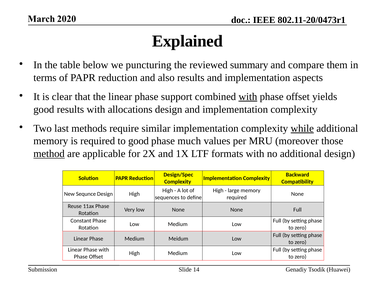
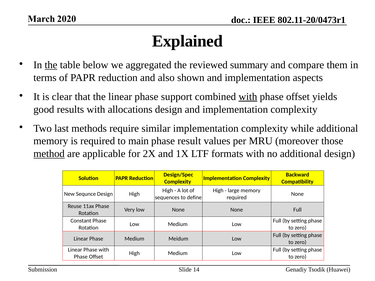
the underline: none -> present (51, 65)
puncturing: puncturing -> aggregated (149, 65)
also results: results -> shown (191, 78)
while underline: present -> none (302, 128)
to good: good -> main (139, 141)
much: much -> result (189, 141)
